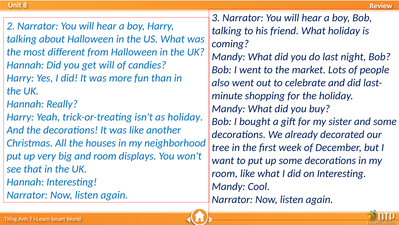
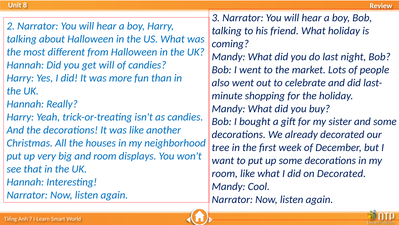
as holiday: holiday -> candies (185, 117)
on Interesting: Interesting -> Decorated (341, 173)
